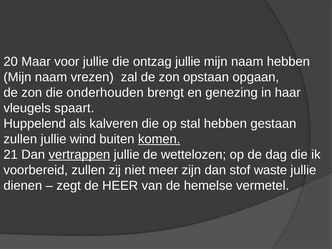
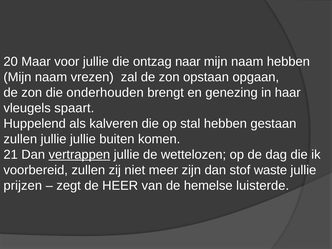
ontzag jullie: jullie -> naar (188, 62)
jullie wind: wind -> jullie (83, 139)
komen underline: present -> none (159, 139)
dienen: dienen -> prijzen (23, 186)
vermetel: vermetel -> luisterde (263, 186)
